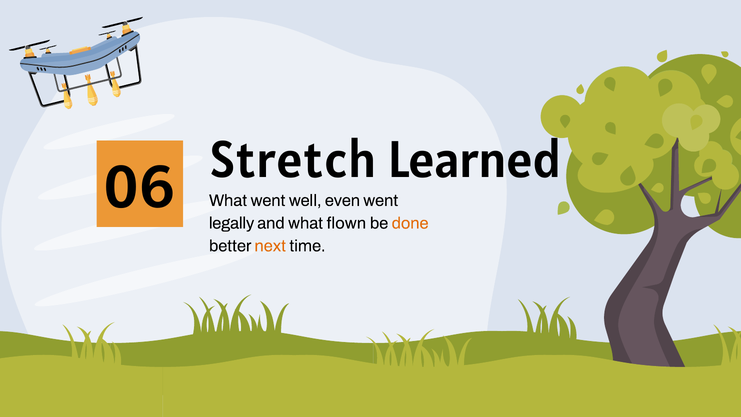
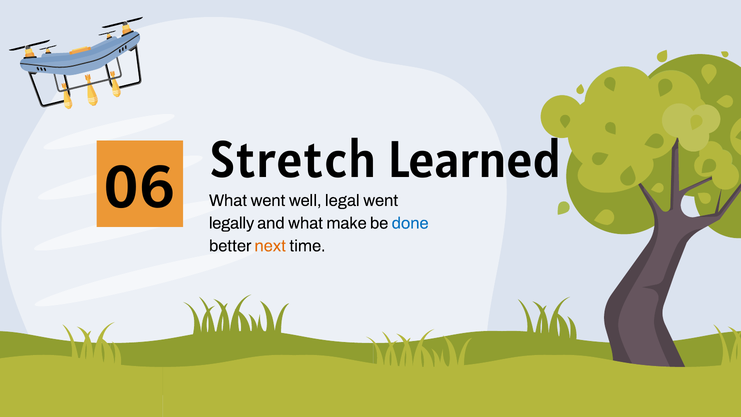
even: even -> legal (342, 200)
flown: flown -> make (347, 223)
done colour: orange -> blue (410, 223)
